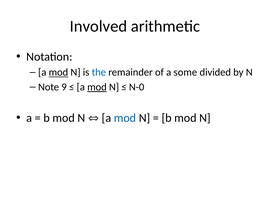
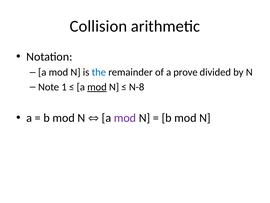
Involved: Involved -> Collision (98, 26)
mod underline: present -> none (58, 72)
some: some -> prove (185, 72)
9: 9 -> 1 (64, 87)
N-0: N-0 -> N-8 (137, 87)
mod colour: blue -> purple (125, 118)
